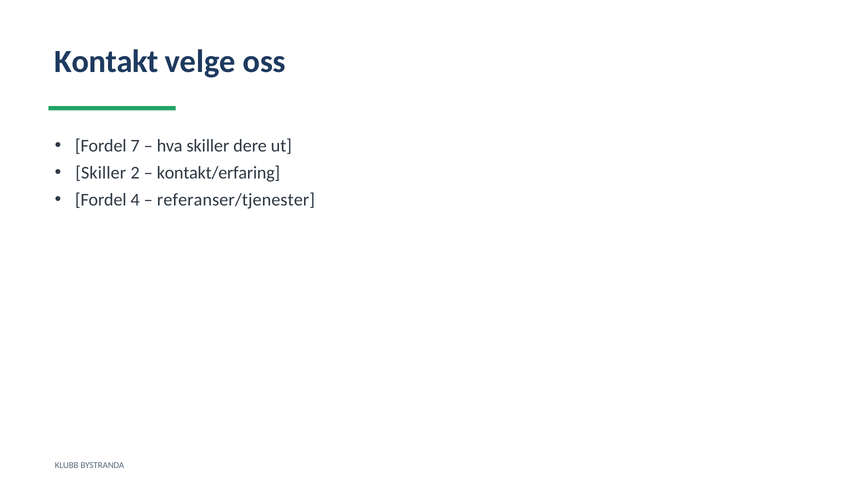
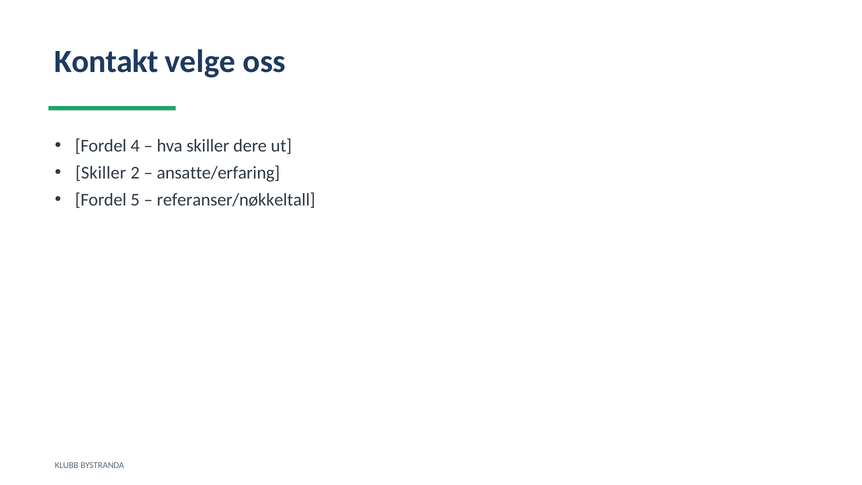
7: 7 -> 4 (135, 146)
kontakt/erfaring: kontakt/erfaring -> ansatte/erfaring (218, 173)
4: 4 -> 5 (135, 200)
referanser/tjenester: referanser/tjenester -> referanser/nøkkeltall (236, 200)
